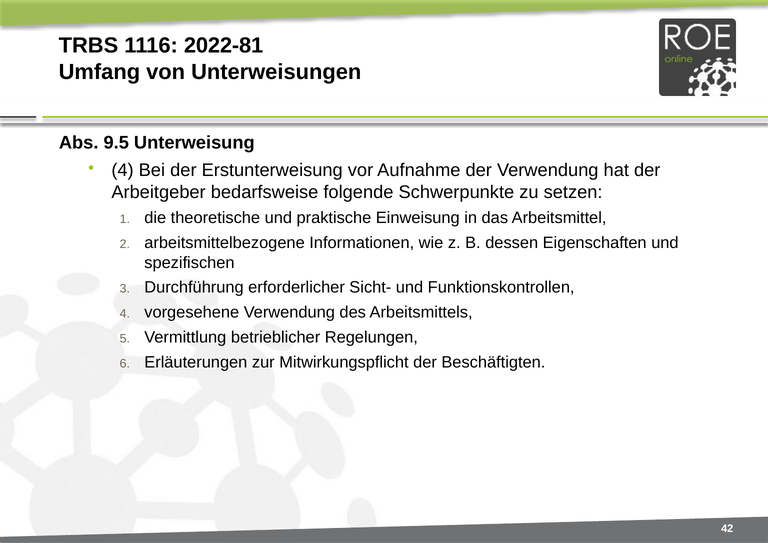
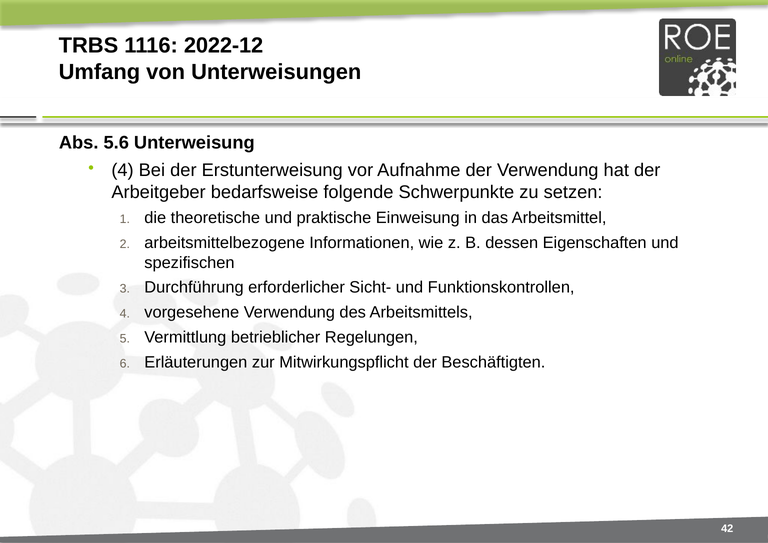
2022-81: 2022-81 -> 2022-12 (224, 46)
9.5: 9.5 -> 5.6 (116, 143)
